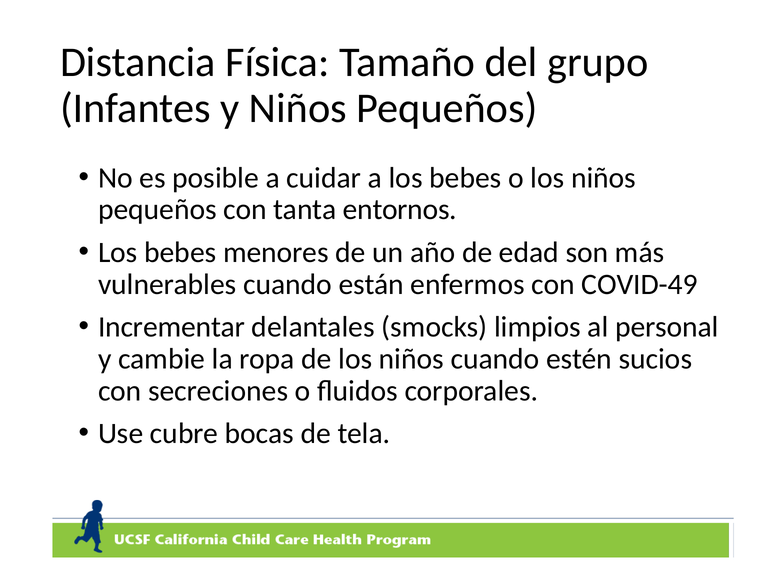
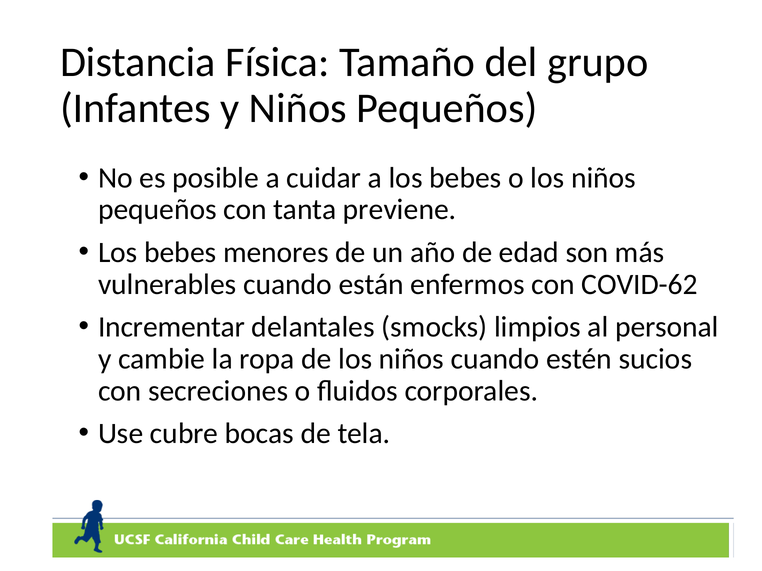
entornos: entornos -> previene (400, 210)
COVID-49: COVID-49 -> COVID-62 (640, 285)
